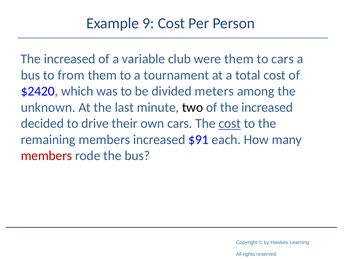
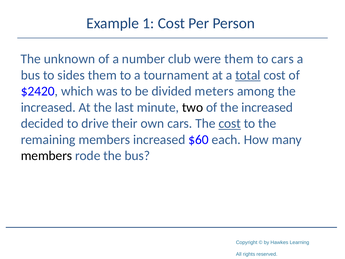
9: 9 -> 1 (148, 23)
increased: increased -> unknown (70, 59)
variable: variable -> number (144, 59)
from: from -> sides (71, 75)
total underline: none -> present (248, 75)
unknown: unknown -> increased (48, 107)
$91: $91 -> $60 (199, 140)
members colour: red -> black (47, 156)
